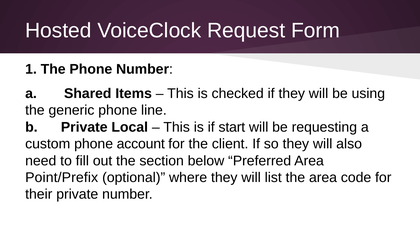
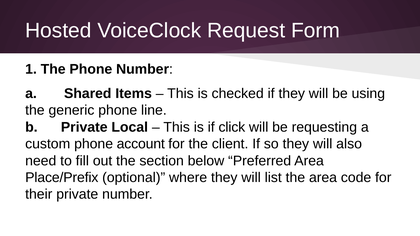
start: start -> click (232, 127)
Point/Prefix: Point/Prefix -> Place/Prefix (62, 178)
